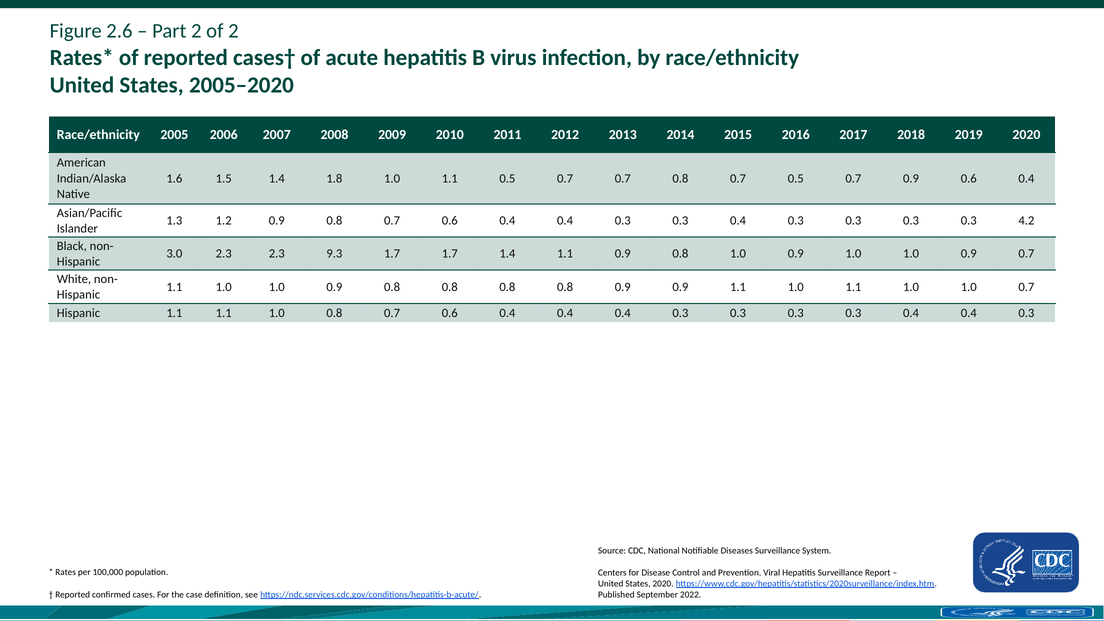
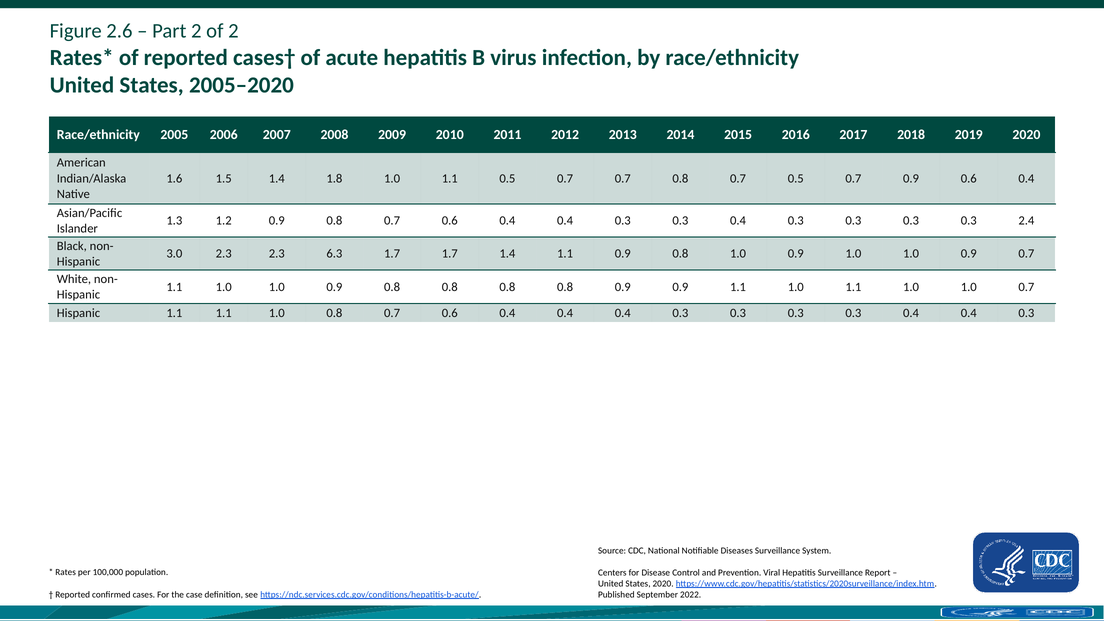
4.2: 4.2 -> 2.4 (1026, 221)
9.3: 9.3 -> 6.3 (334, 254)
